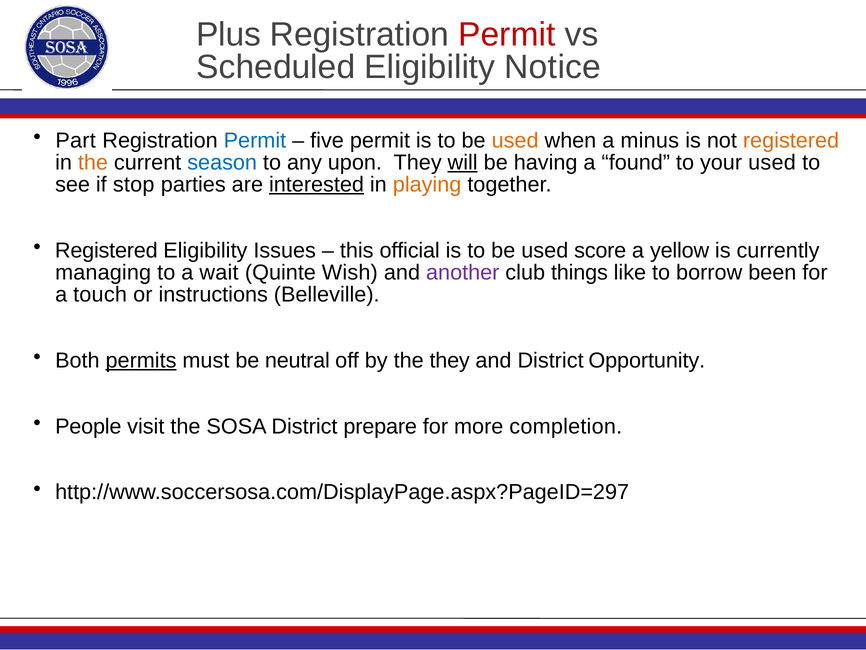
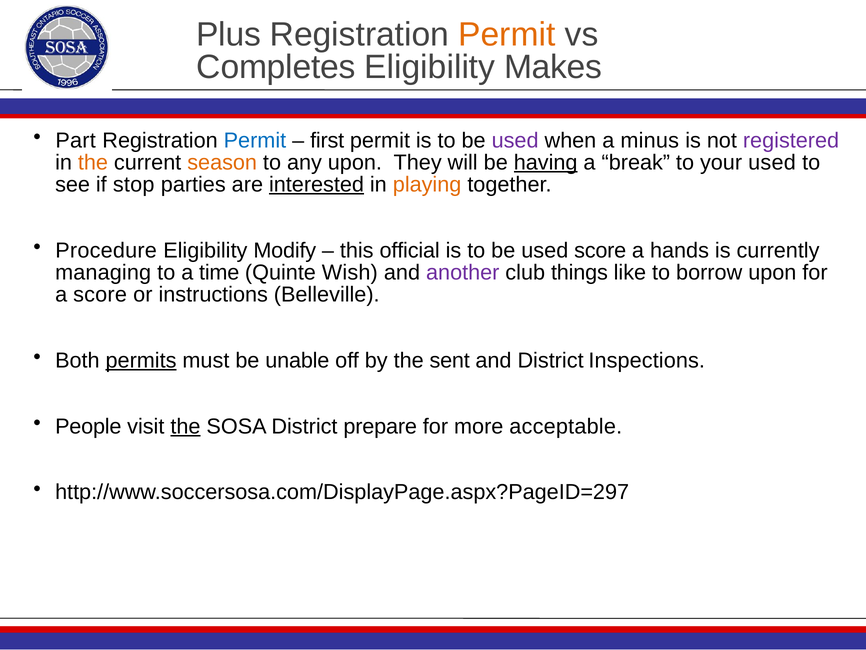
Permit colour: red -> orange (507, 35)
Scheduled: Scheduled -> Completes (276, 67)
Notice: Notice -> Makes (553, 67)
five: five -> first (327, 140)
used colour: orange -> purple (515, 140)
registered colour: orange -> purple (791, 140)
season colour: blue -> orange (222, 162)
will underline: present -> none (463, 162)
having underline: none -> present (546, 162)
found: found -> break (636, 162)
Registered: Registered -> Procedure (106, 250)
Issues: Issues -> Modify (285, 250)
yellow: yellow -> hands (679, 250)
wait: wait -> time (219, 272)
borrow been: been -> upon (772, 272)
a touch: touch -> score (100, 294)
neutral: neutral -> unable (297, 360)
the they: they -> sent (450, 360)
Opportunity: Opportunity -> Inspections (647, 360)
the underline: none -> present (185, 426)
completion: completion -> acceptable (566, 426)
